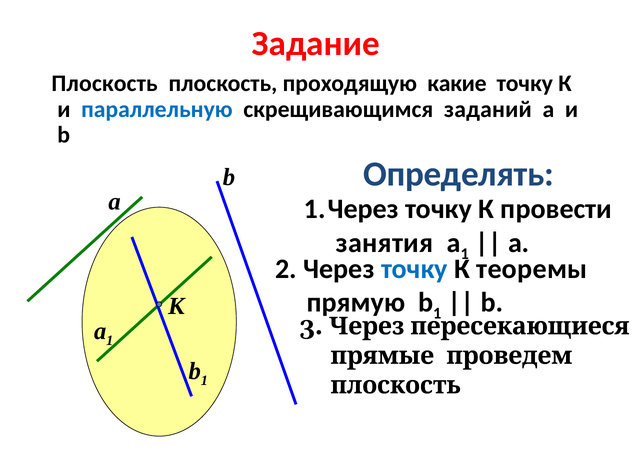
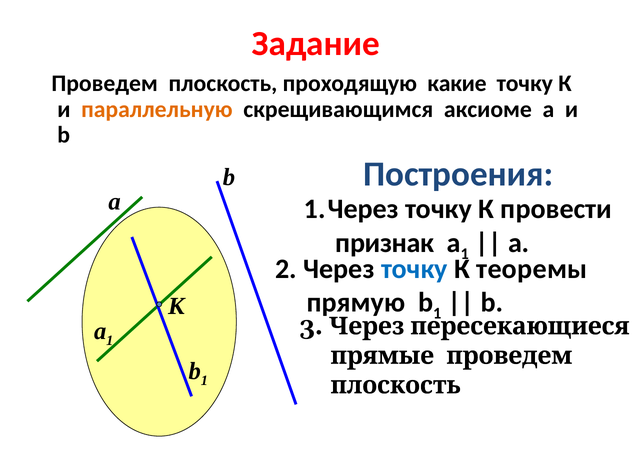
Плоскость: Плоскость -> Проведем (105, 84)
параллельную colour: blue -> orange (157, 109)
заданий: заданий -> аксиоме (488, 109)
Определять: Определять -> Построения (458, 174)
занятия: занятия -> признак (385, 243)
